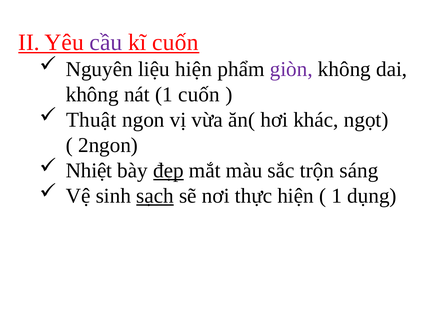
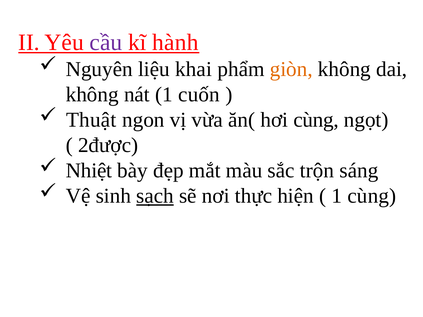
kĩ cuốn: cuốn -> hành (175, 43)
liệu hiện: hiện -> khai (194, 69)
giòn colour: purple -> orange (291, 69)
hơi khác: khác -> cùng (316, 120)
2ngon: 2ngon -> 2được (108, 145)
đẹp underline: present -> none (168, 171)
1 dụng: dụng -> cùng (372, 196)
